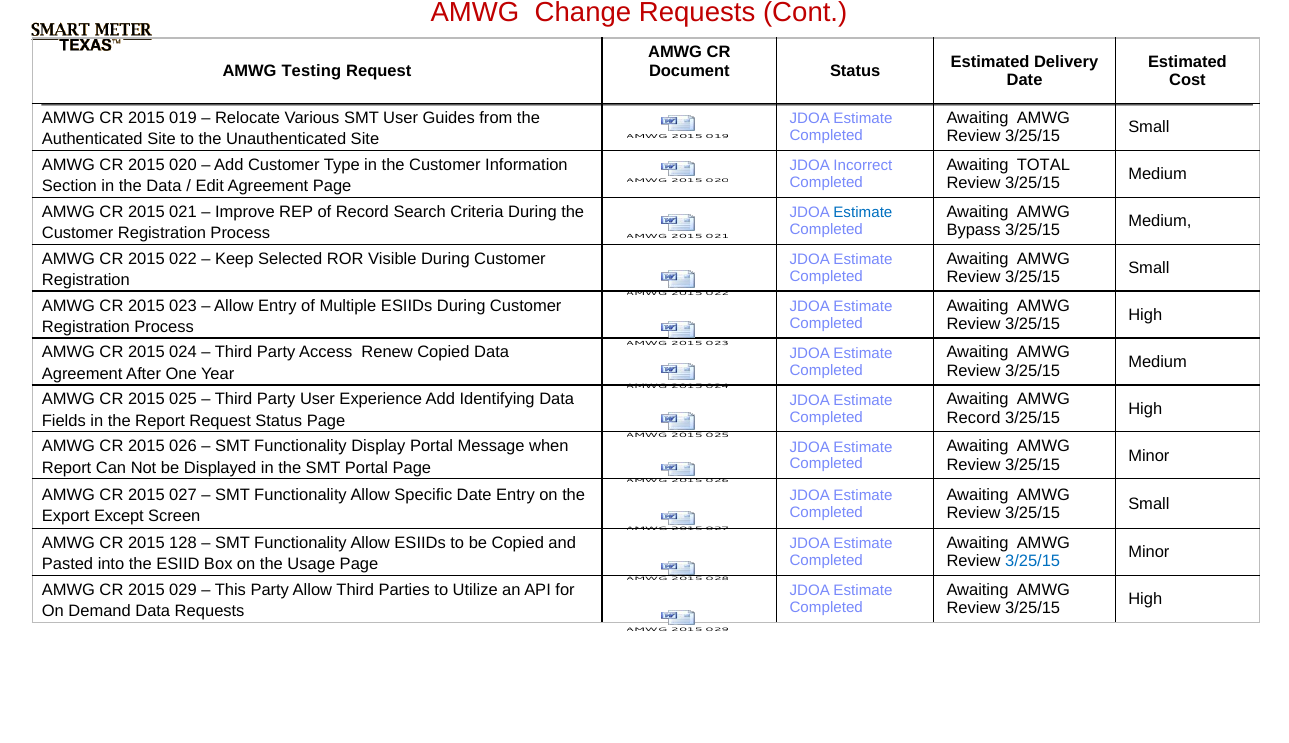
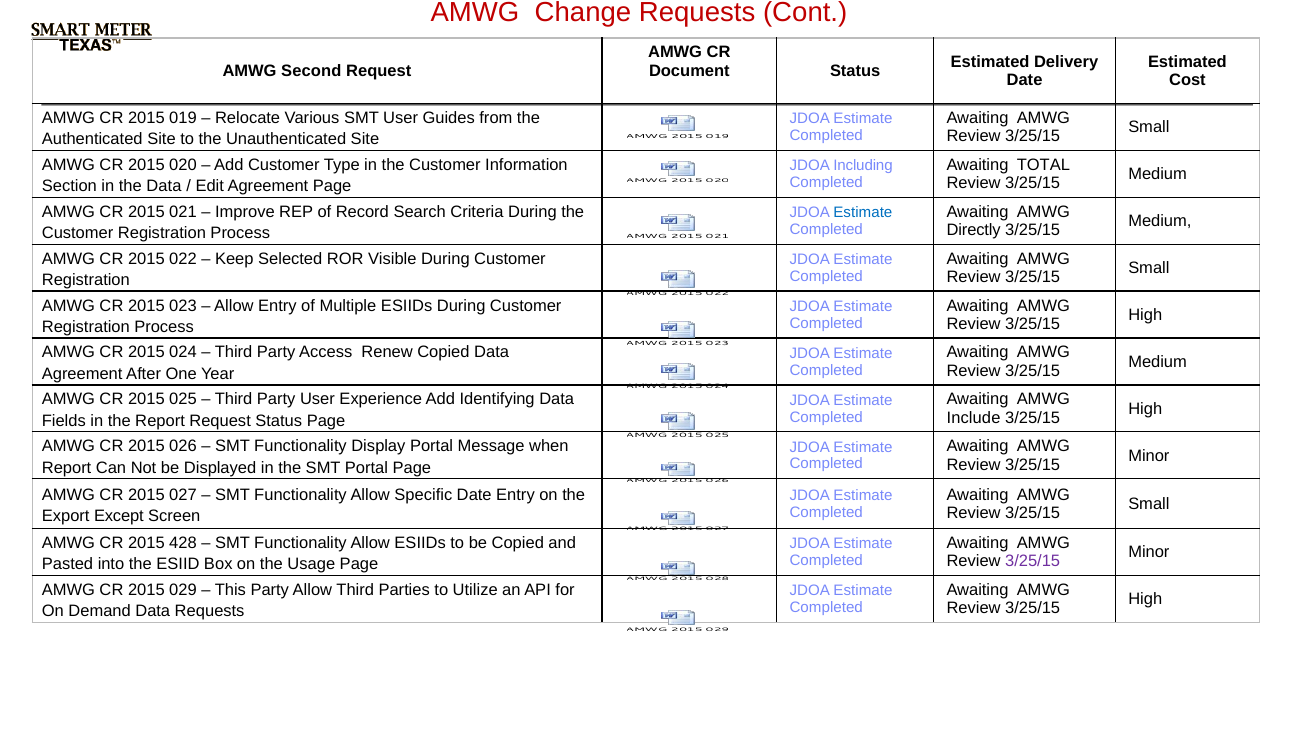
Testing: Testing -> Second (311, 71)
Incorrect: Incorrect -> Including (863, 166)
Bypass: Bypass -> Directly (974, 230)
Record: Record -> Include (974, 418)
128: 128 -> 428 (183, 543)
3/25/15 colour: blue -> purple (1033, 562)
